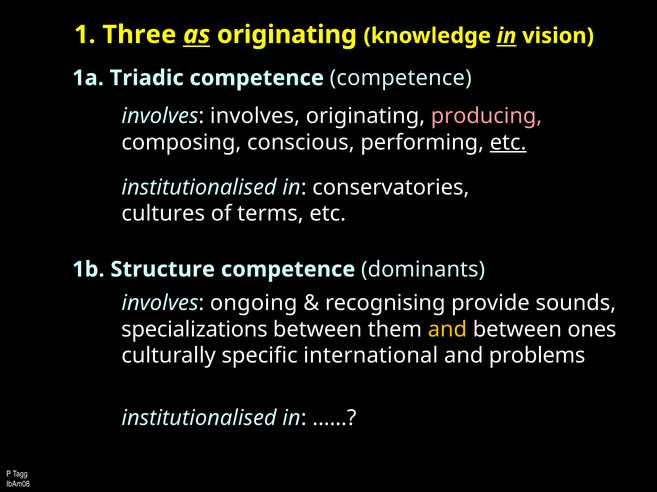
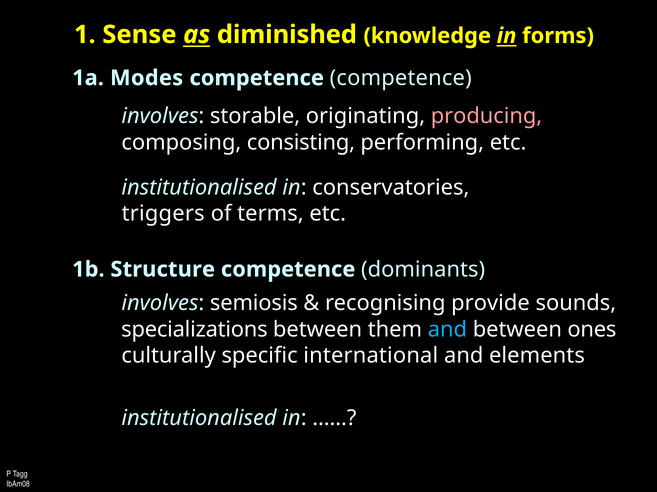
Three: Three -> Sense (139, 35)
as originating: originating -> diminished (287, 35)
vision: vision -> forms (558, 36)
Triadic: Triadic -> Modes (147, 78)
involves involves: involves -> storable (255, 116)
conscious: conscious -> consisting (301, 143)
etc underline: present -> none (508, 143)
cultures: cultures -> triggers (163, 214)
ongoing: ongoing -> semiosis (254, 304)
and colour: yellow -> light blue (447, 330)
problems: problems -> elements (537, 356)
